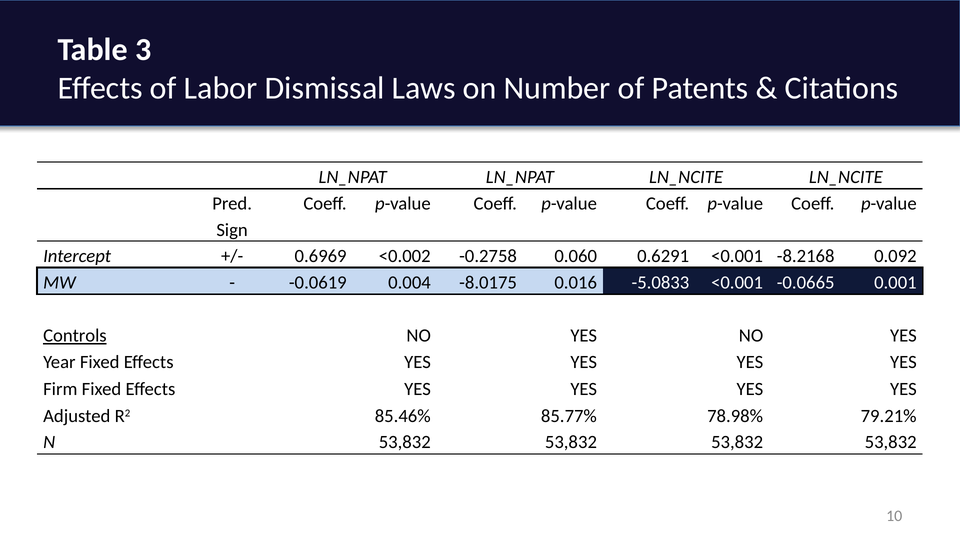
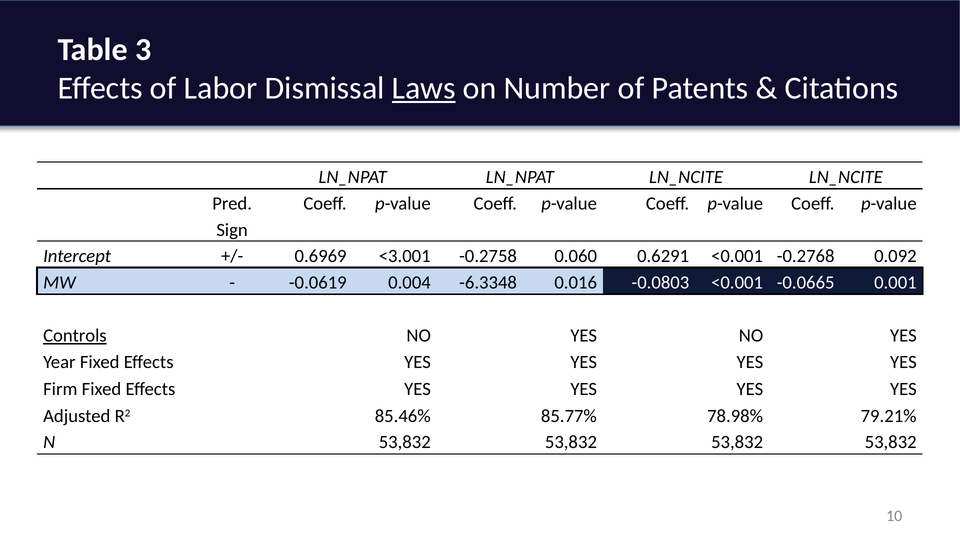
Laws underline: none -> present (424, 88)
<0.002: <0.002 -> <3.001 (405, 256)
-8.2168: -8.2168 -> -0.2768 (806, 256)
-8.0175: -8.0175 -> -6.3348 (488, 283)
-5.0833: -5.0833 -> -0.0803 (660, 283)
